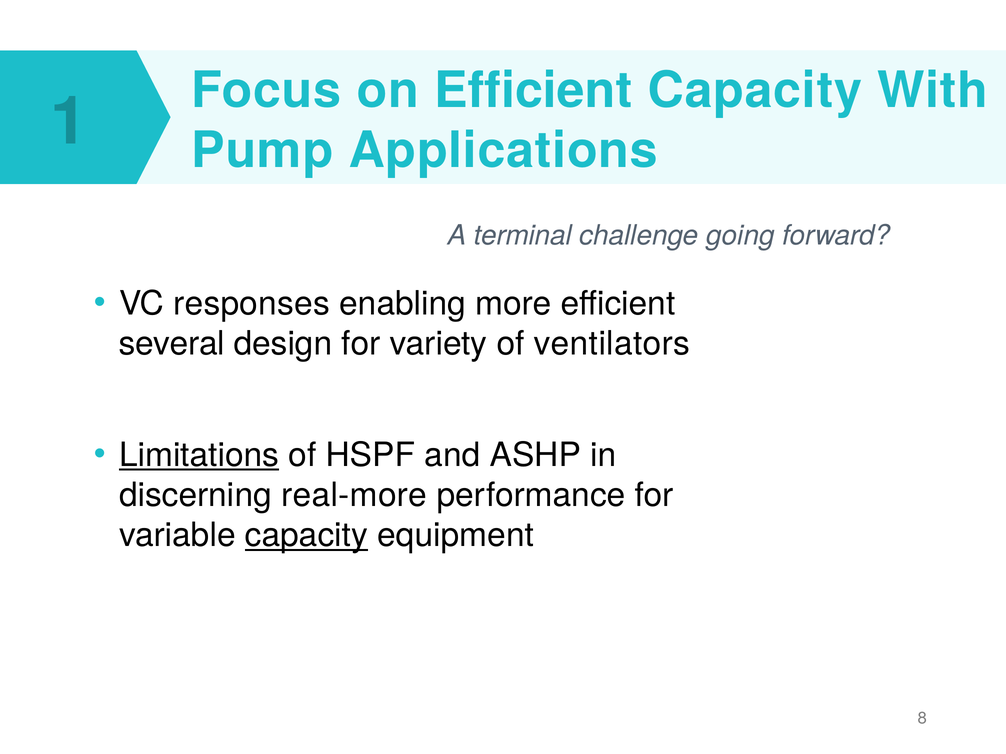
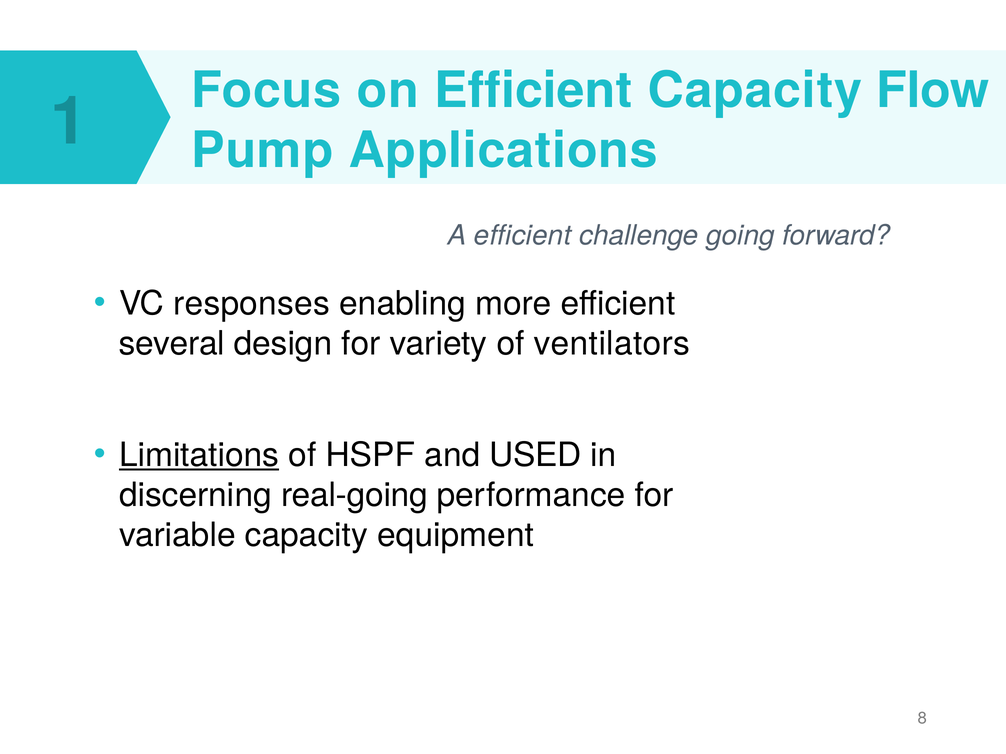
With: With -> Flow (933, 91)
A terminal: terminal -> efficient (523, 236)
ASHP: ASHP -> USED (536, 455)
real-more: real-more -> real-going (354, 496)
capacity underline: present -> none (306, 536)
